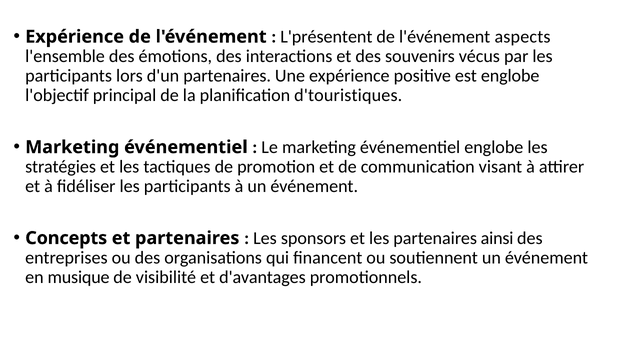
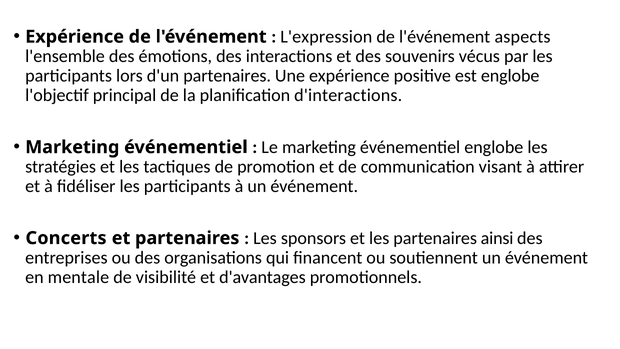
L'présentent: L'présentent -> L'expression (326, 37)
d'touristiques: d'touristiques -> d'interactions (348, 95)
Concepts: Concepts -> Concerts (66, 238)
musique: musique -> mentale (78, 277)
